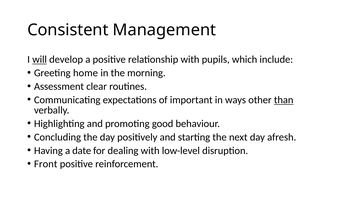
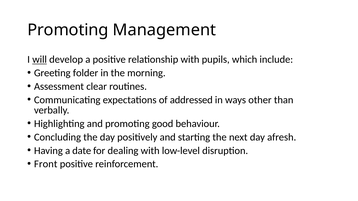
Consistent: Consistent -> Promoting (68, 30)
home: home -> folder (86, 73)
important: important -> addressed (191, 100)
than underline: present -> none (284, 100)
